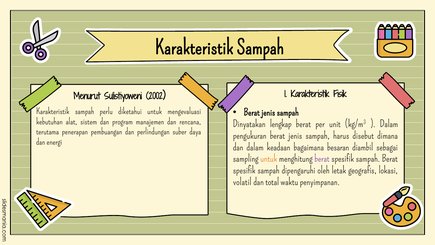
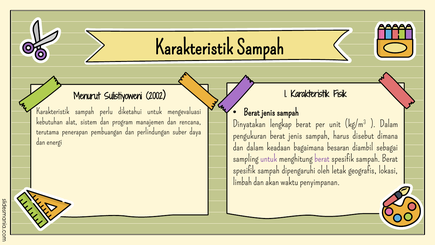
untuk colour: orange -> purple (269, 159)
volatil: volatil -> limbah (242, 182)
total: total -> akan (272, 182)
